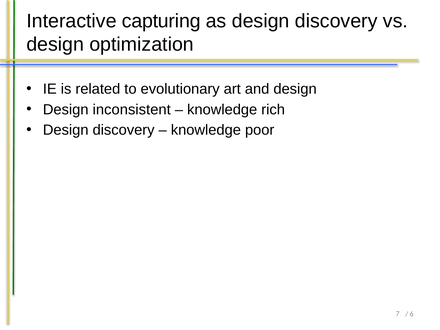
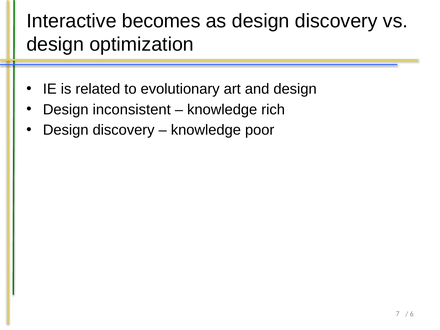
capturing: capturing -> becomes (161, 21)
